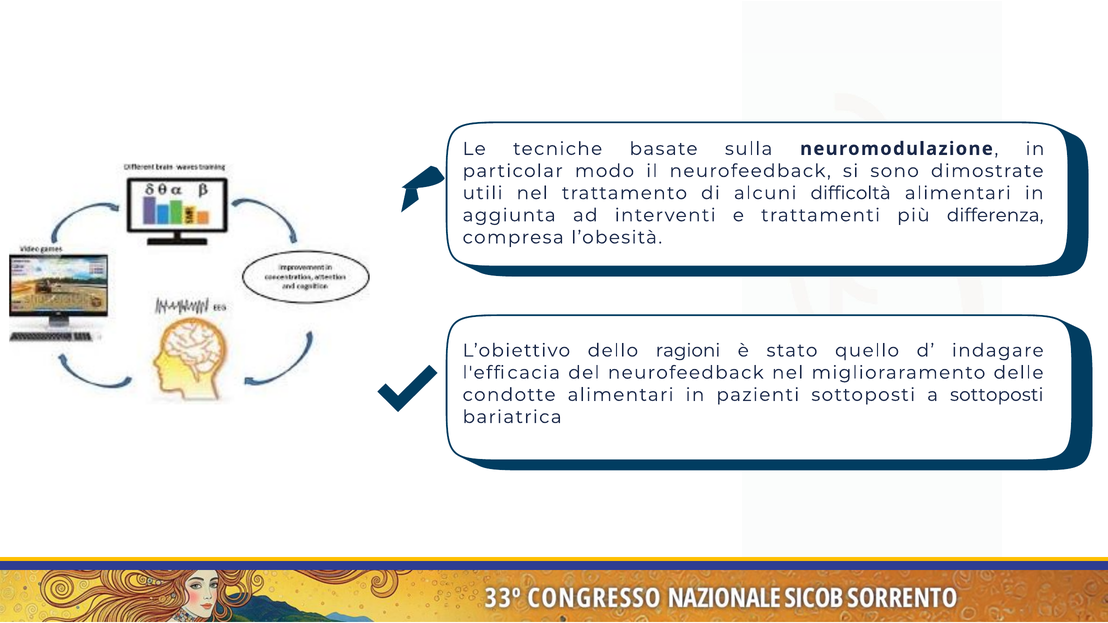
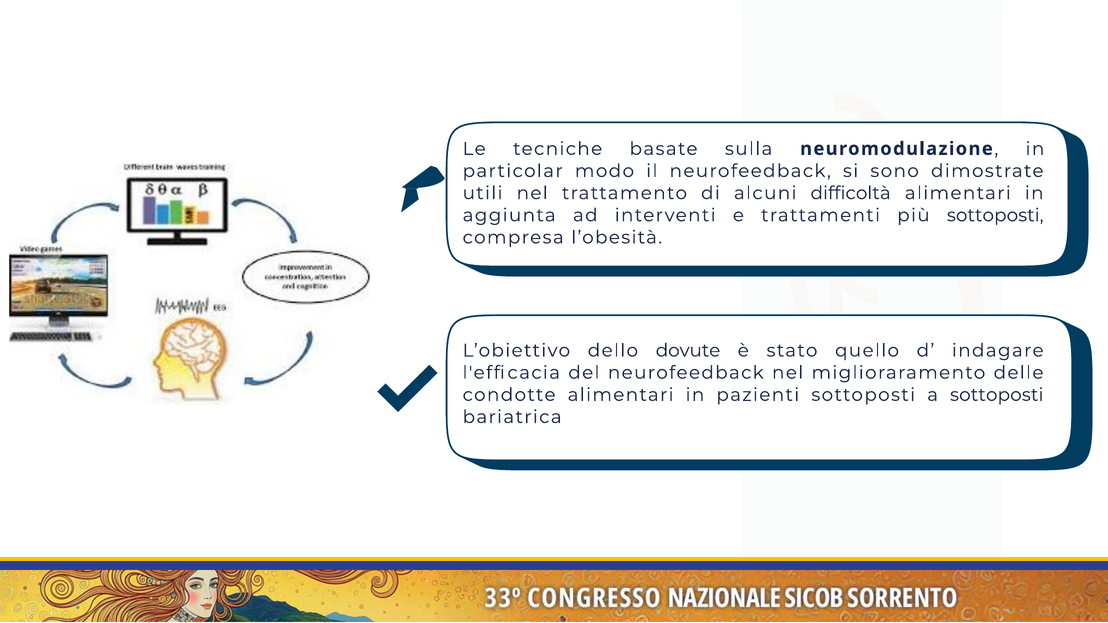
più differenza: differenza -> sottoposti (995, 215)
ragioni: ragioni -> dovute (688, 351)
